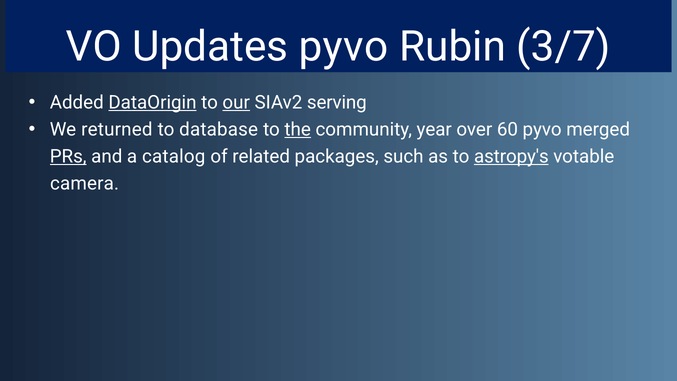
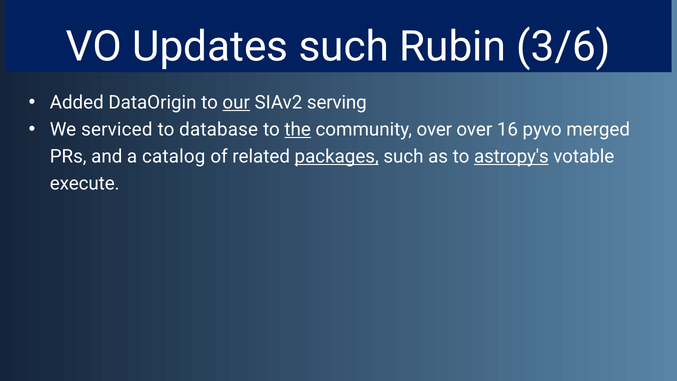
Updates pyvo: pyvo -> such (344, 47)
3/7: 3/7 -> 3/6 (564, 47)
DataOrigin underline: present -> none (152, 102)
returned: returned -> serviced (117, 129)
community year: year -> over (434, 129)
60: 60 -> 16 (507, 129)
PRs underline: present -> none (68, 157)
packages underline: none -> present (337, 157)
camera: camera -> execute (85, 184)
